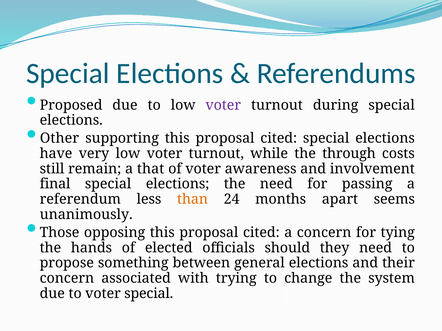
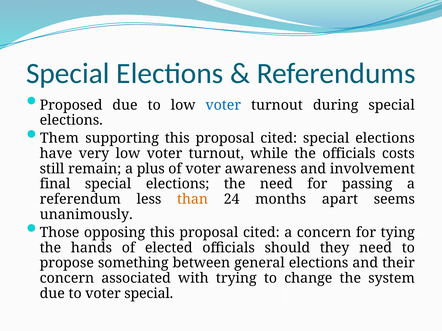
voter colour: purple -> blue (223, 105)
Other: Other -> Them (59, 139)
the through: through -> officials (349, 154)
that: that -> plus (151, 169)
